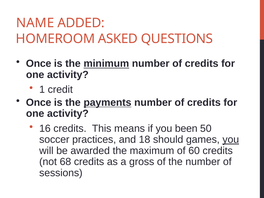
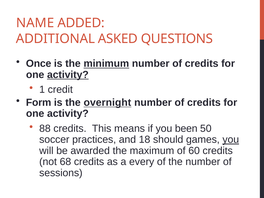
HOMEROOM: HOMEROOM -> ADDITIONAL (55, 39)
activity underline: none -> present (68, 75)
Once: Once -> Form (39, 102)
payments: payments -> overnight (107, 102)
16: 16 -> 88 (45, 128)
gross: gross -> every (142, 162)
